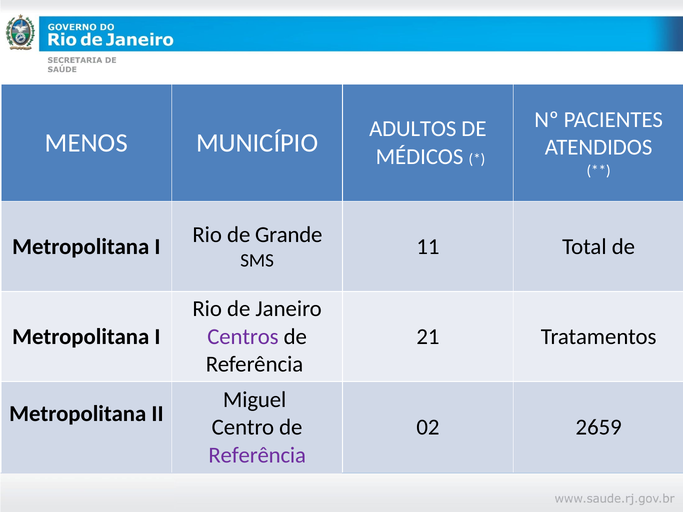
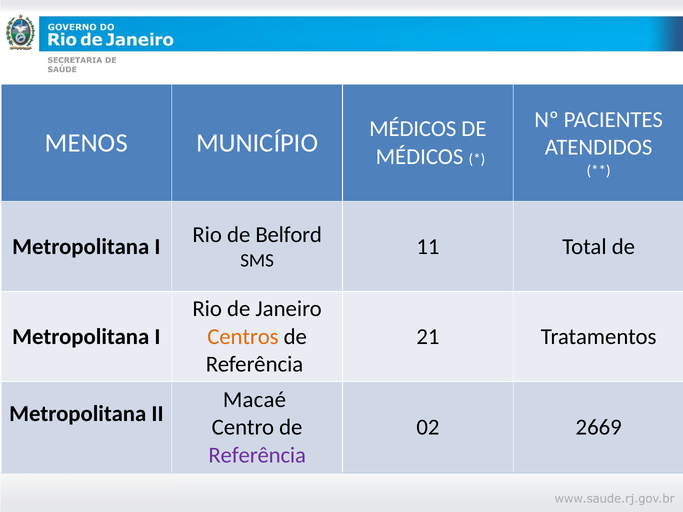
ADULTOS: ADULTOS -> MÉDICOS (413, 129)
Grande: Grande -> Belford (289, 235)
Centros colour: purple -> orange (243, 337)
Miguel: Miguel -> Macaé (254, 400)
2659: 2659 -> 2669 (599, 428)
